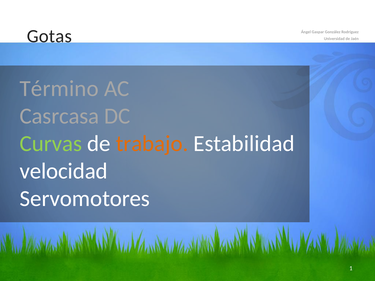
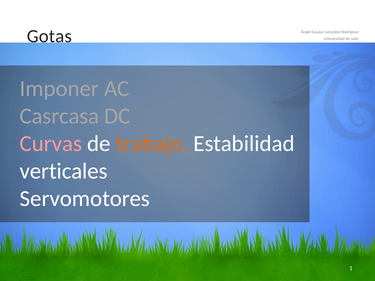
Término: Término -> Imponer (59, 89)
Curvas colour: light green -> pink (51, 144)
velocidad: velocidad -> verticales (64, 171)
